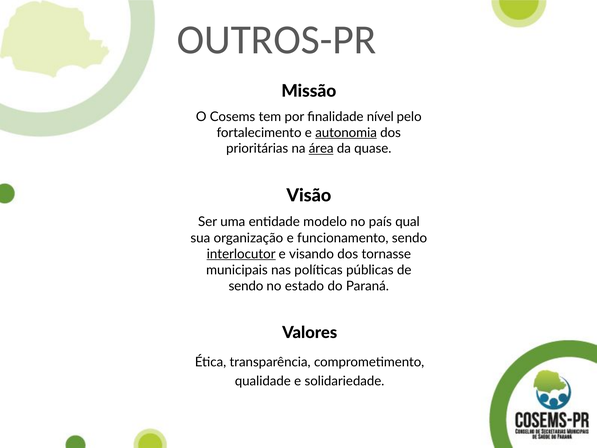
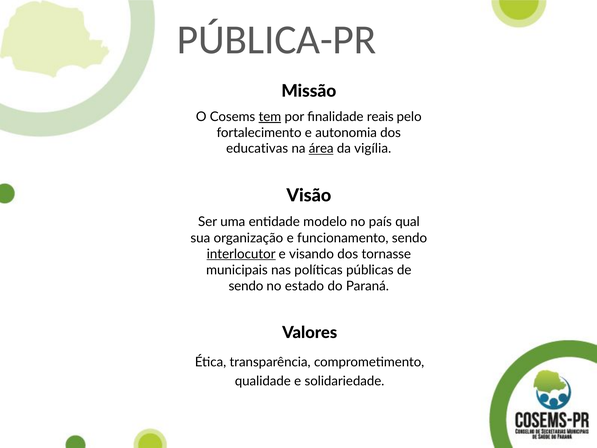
OUTROS-PR: OUTROS-PR -> PÚBLICA-PR (277, 40)
tem underline: none -> present (270, 117)
nível: nível -> reais (380, 117)
autonomia underline: present -> none (346, 133)
prioritárias: prioritárias -> educativas (257, 148)
quase: quase -> vigília (373, 148)
